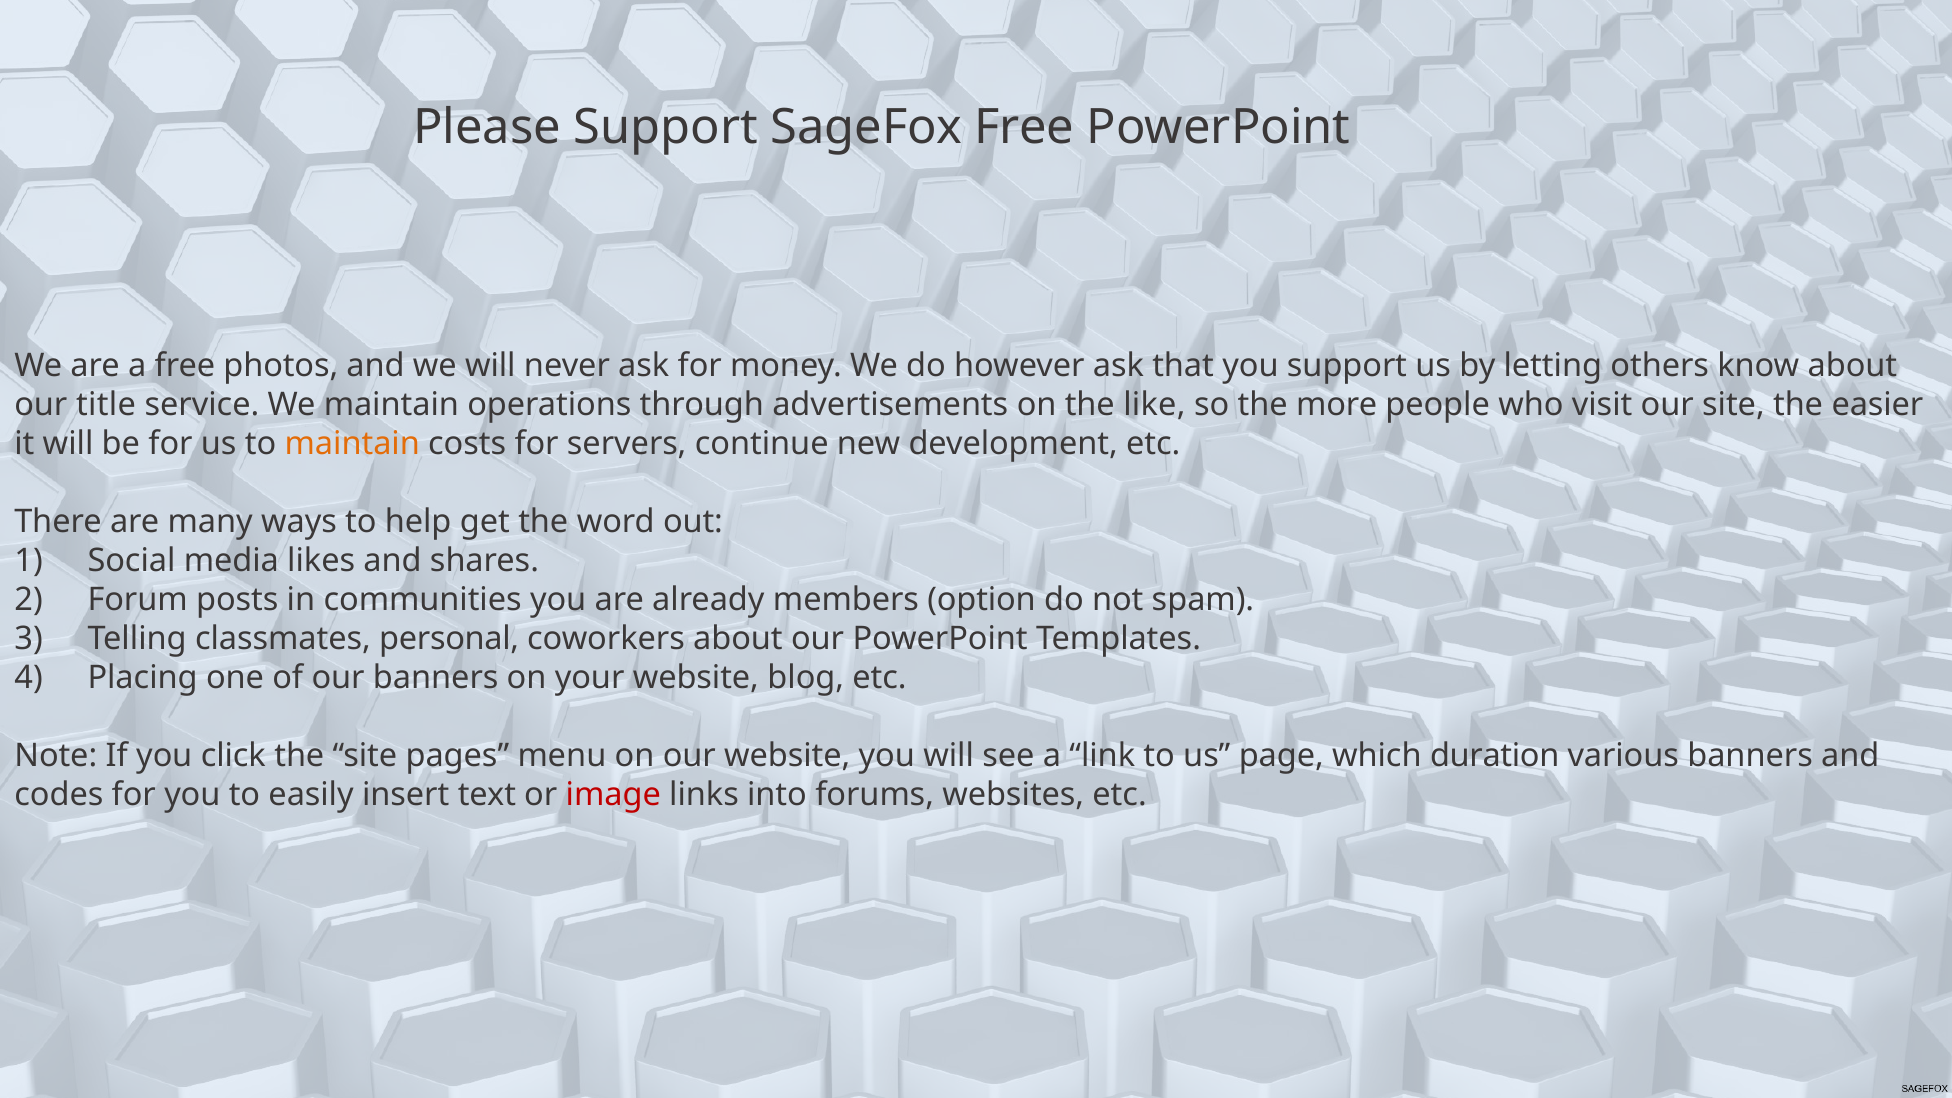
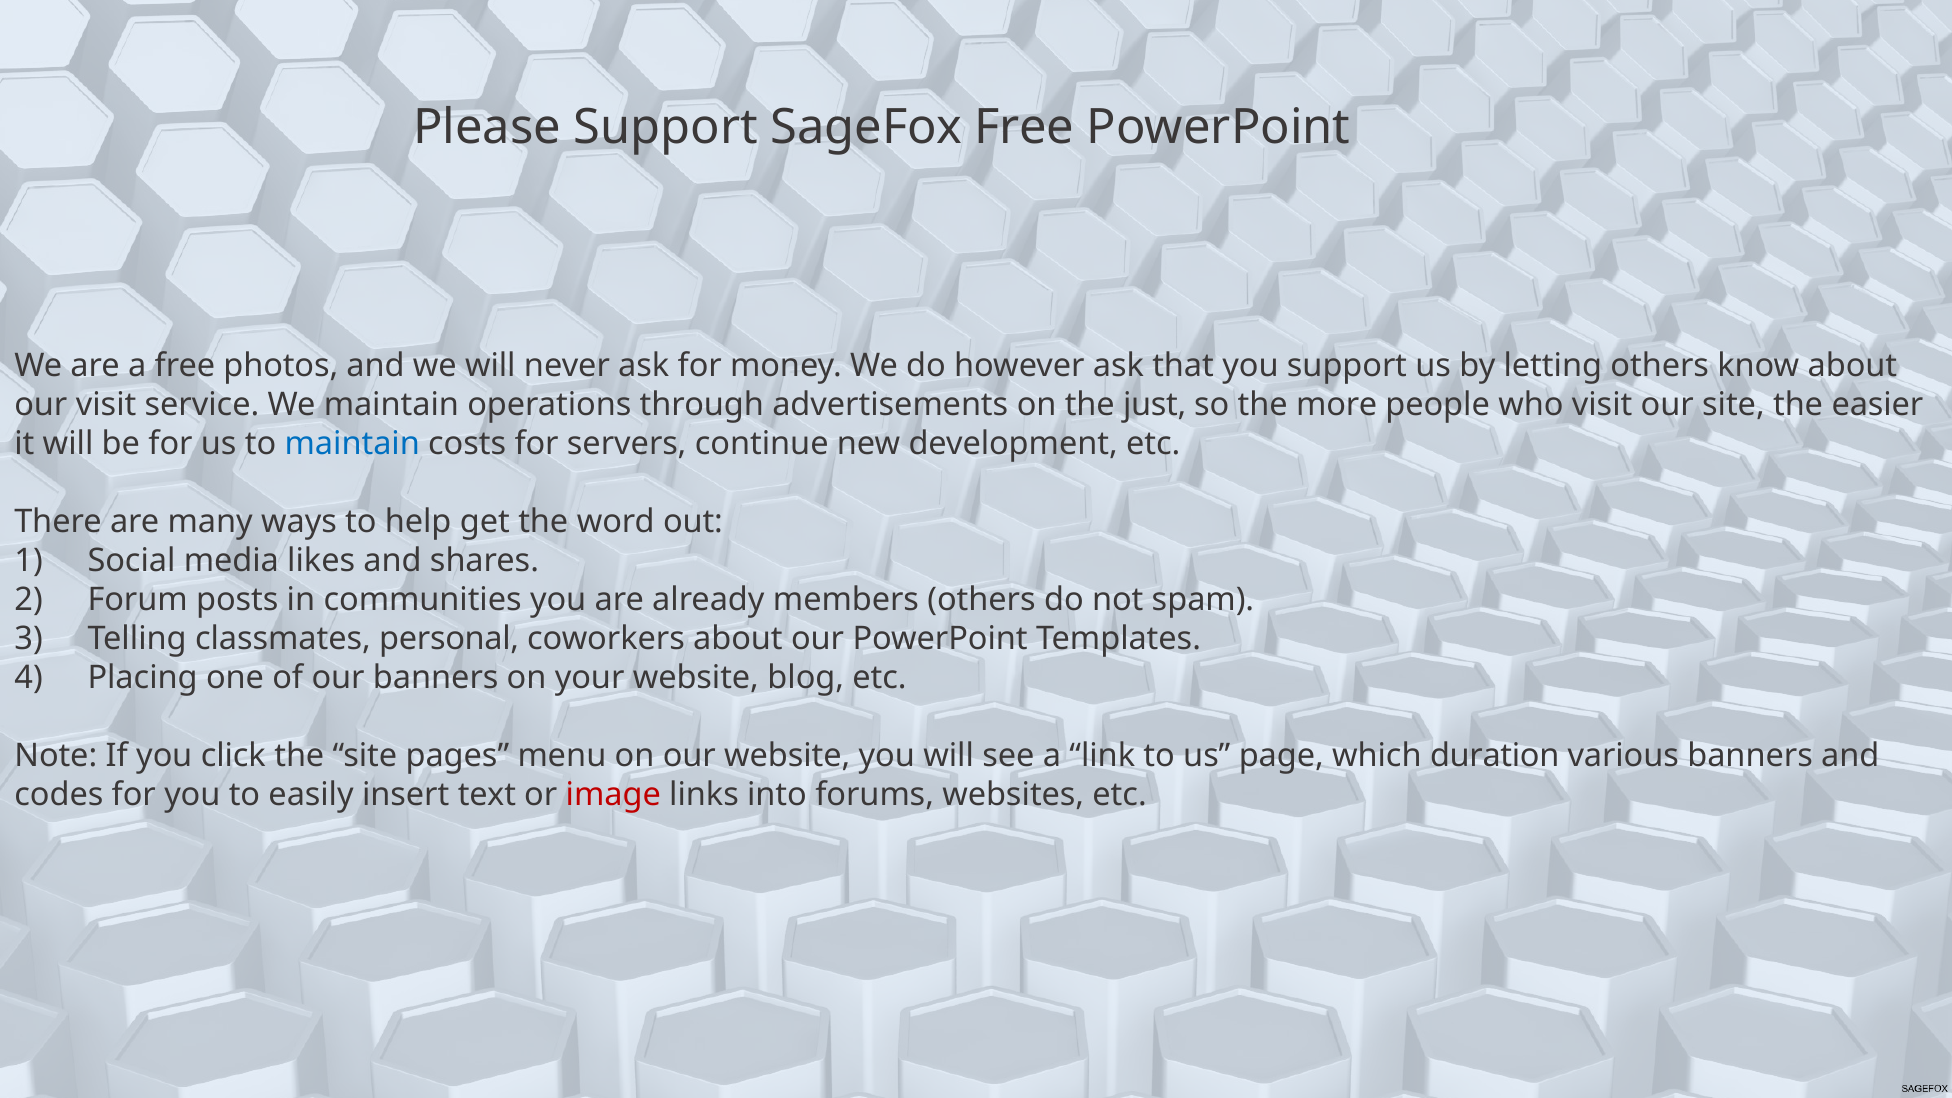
our title: title -> visit (106, 405)
like: like -> just (1155, 405)
maintain colour: orange -> blue (352, 444)
members option: option -> others (981, 600)
